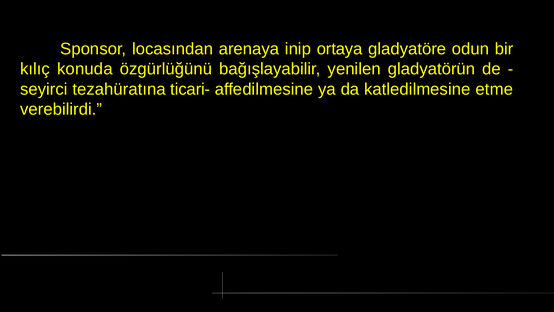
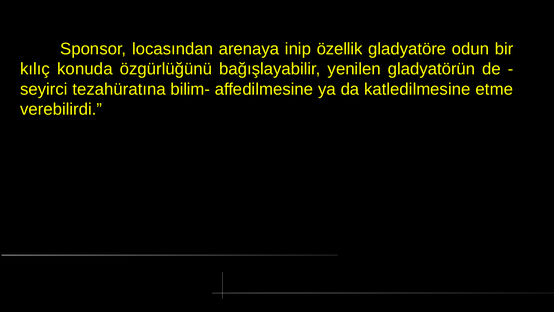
ortaya: ortaya -> özellik (340, 49)
ticari-: ticari- -> bilim- (190, 89)
